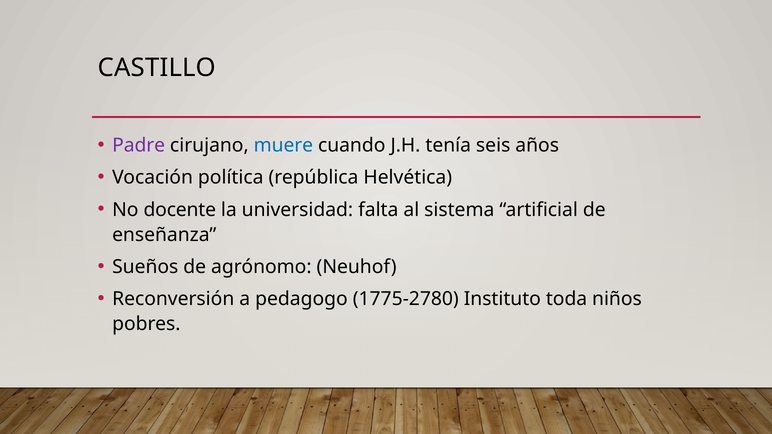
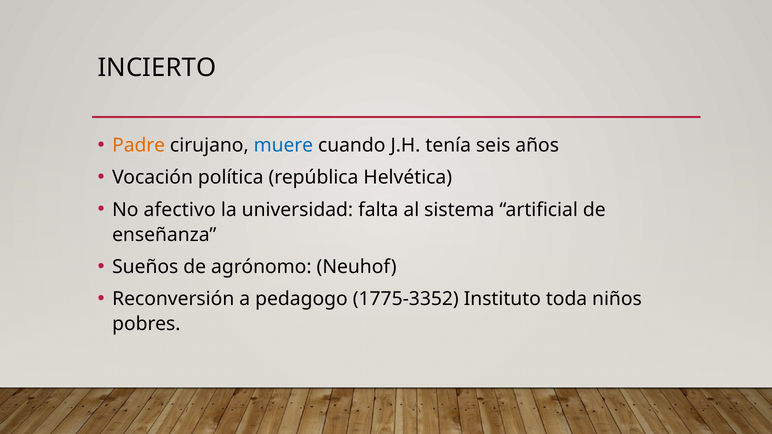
CASTILLO: CASTILLO -> INCIERTO (157, 68)
Padre colour: purple -> orange (139, 145)
docente: docente -> afectivo (180, 210)
1775-2780: 1775-2780 -> 1775-3352 (406, 299)
